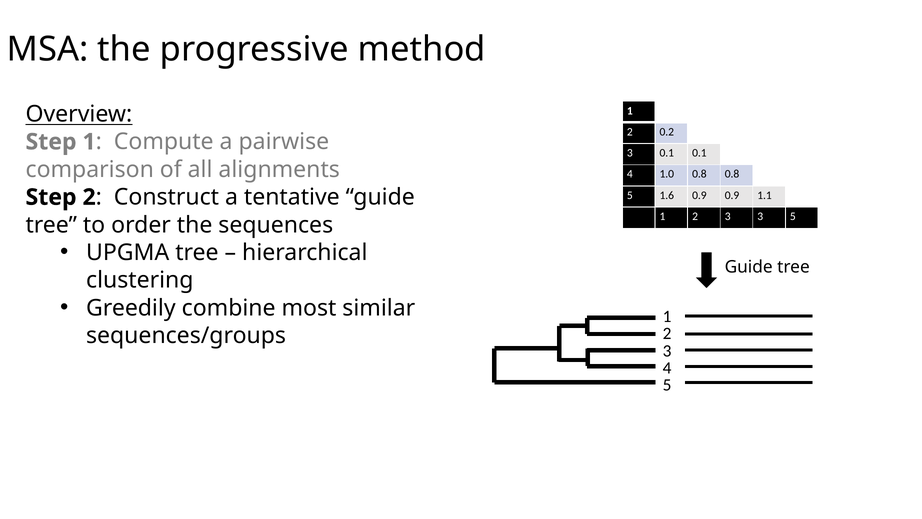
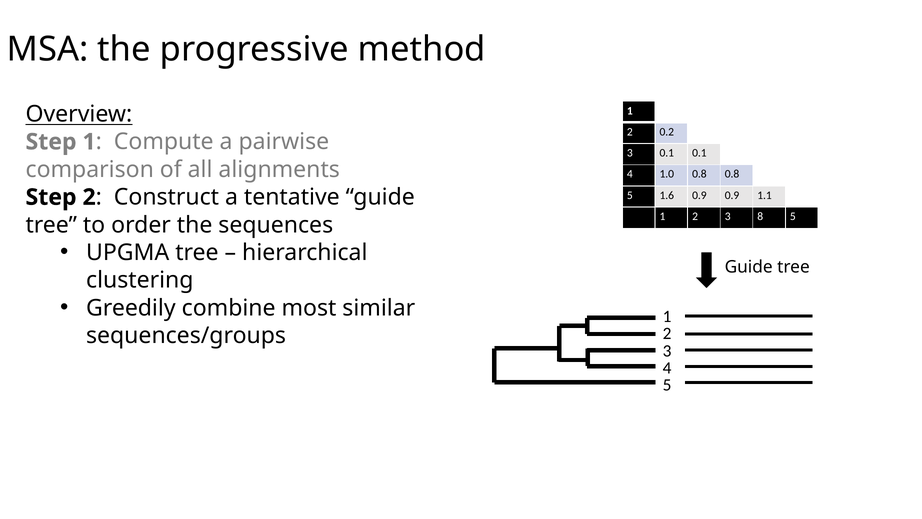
3 3: 3 -> 8 (760, 216)
